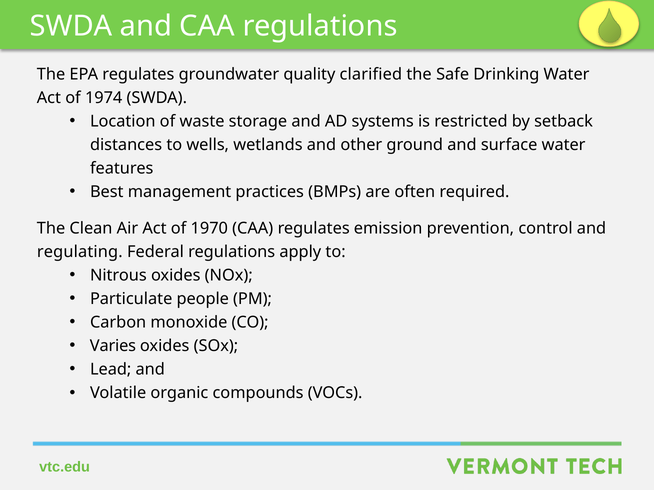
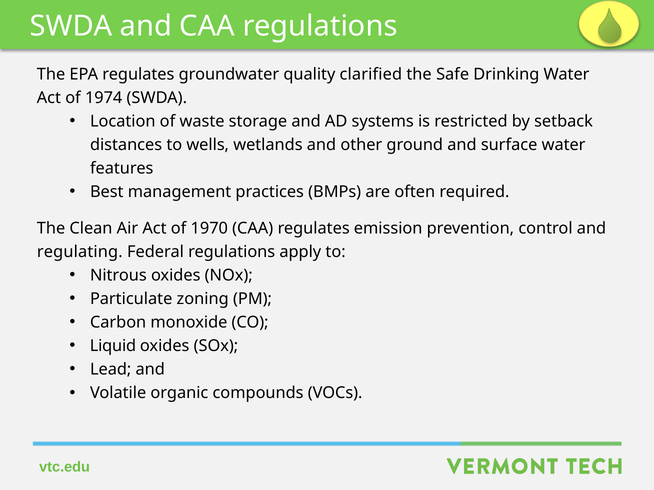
people: people -> zoning (203, 299)
Varies: Varies -> Liquid (113, 346)
